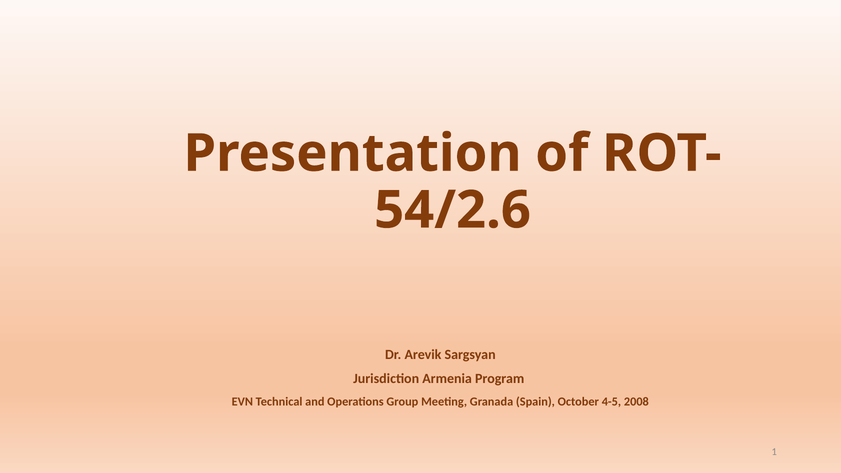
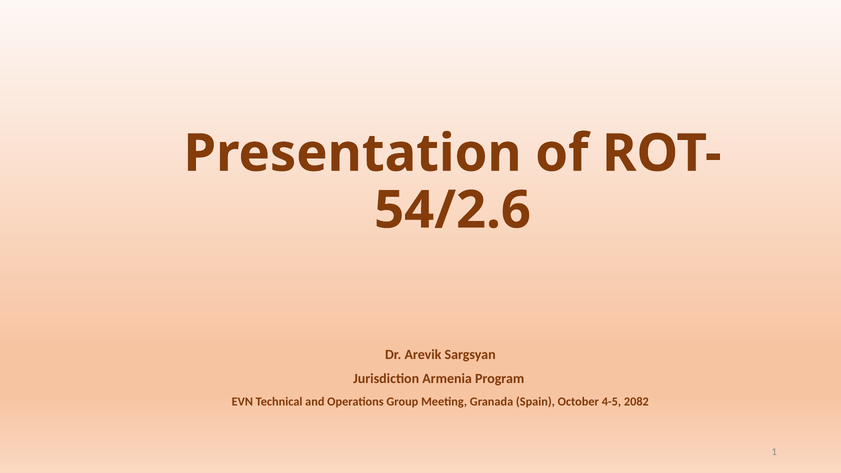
2008: 2008 -> 2082 (636, 402)
